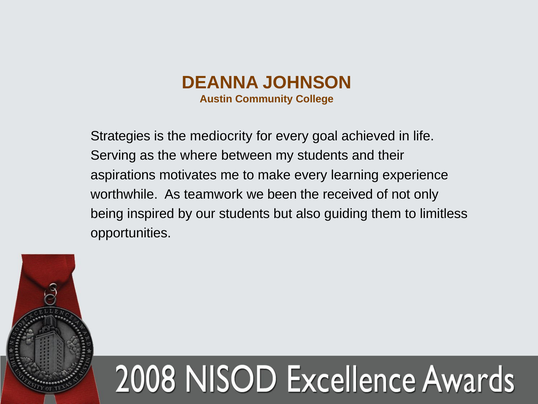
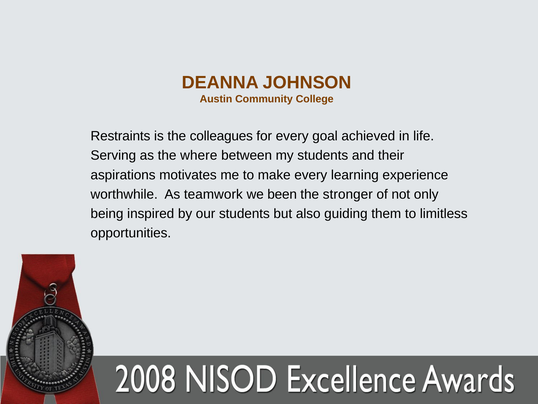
Strategies: Strategies -> Restraints (120, 136)
mediocrity: mediocrity -> colleagues (221, 136)
received: received -> stronger (348, 194)
